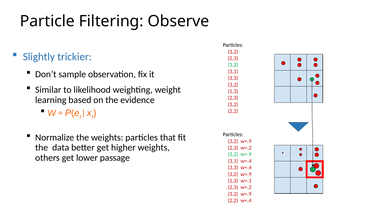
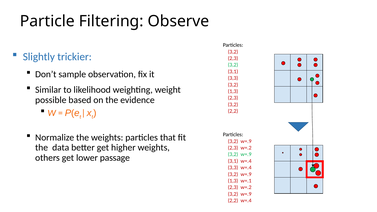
learning: learning -> possible (51, 100)
